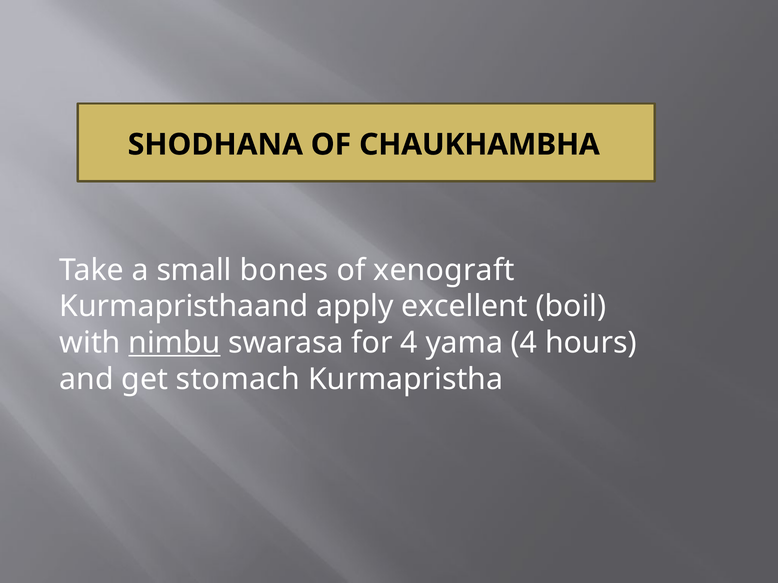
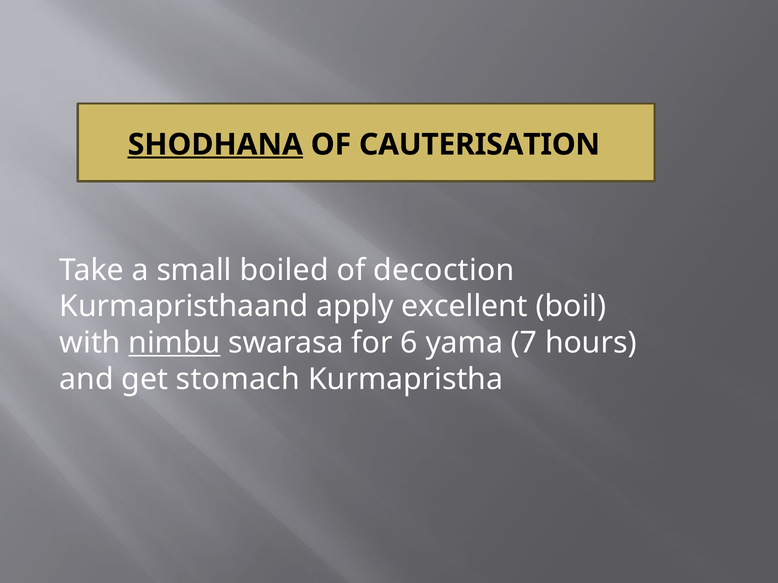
SHODHANA underline: none -> present (215, 145)
CHAUKHAMBHA: CHAUKHAMBHA -> CAUTERISATION (479, 145)
bones: bones -> boiled (284, 270)
xenograft: xenograft -> decoction (444, 270)
for 4: 4 -> 6 (409, 343)
yama 4: 4 -> 7 (524, 343)
